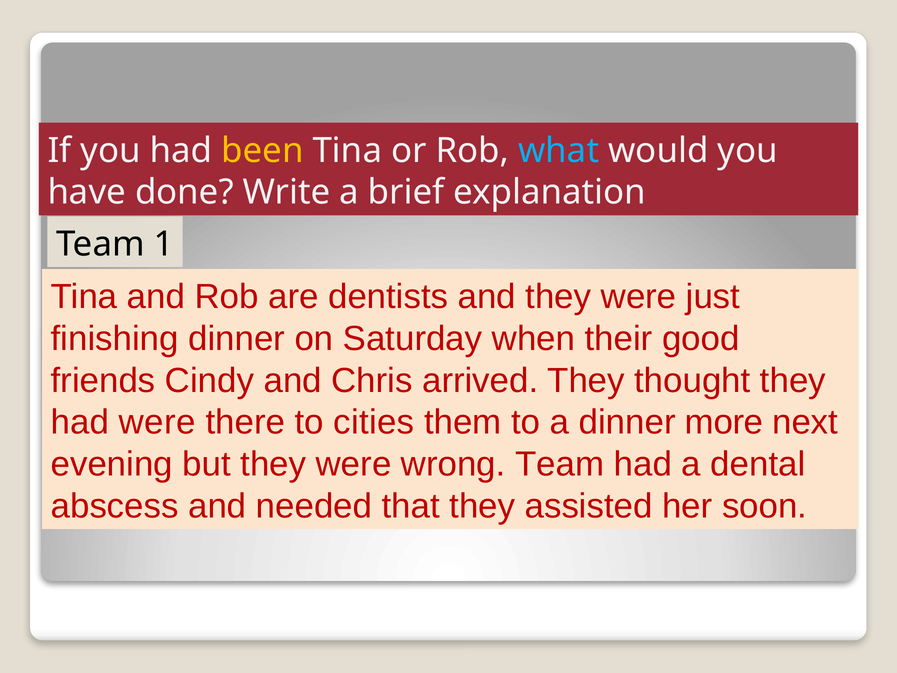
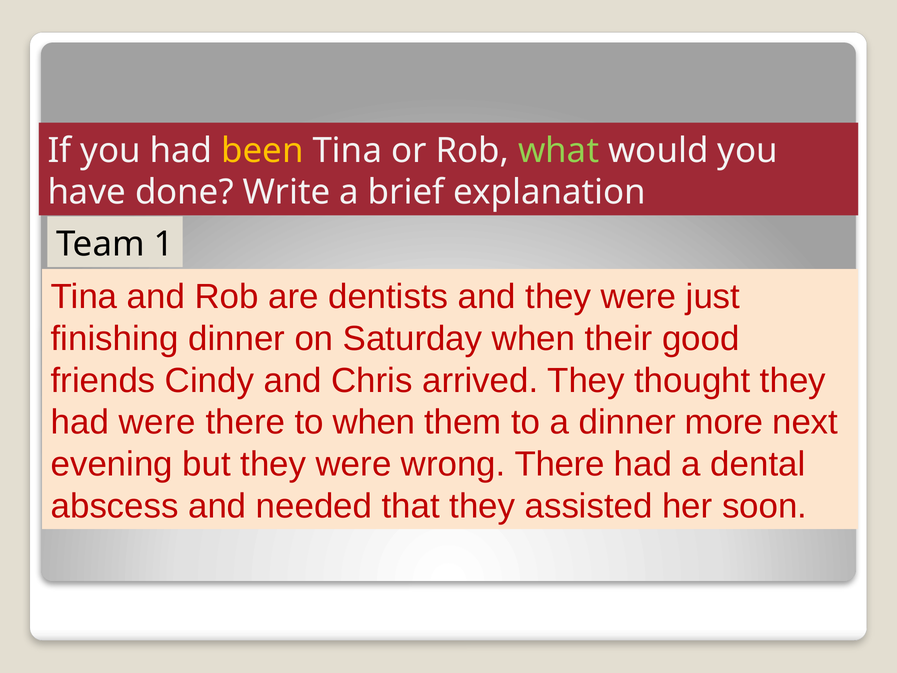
what colour: light blue -> light green (559, 150)
to cities: cities -> when (374, 422)
wrong Team: Team -> There (560, 464)
